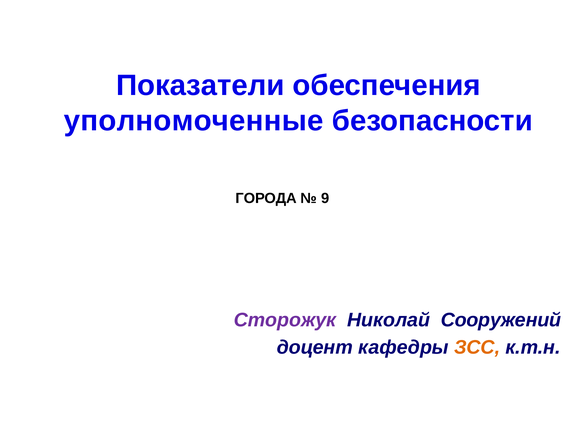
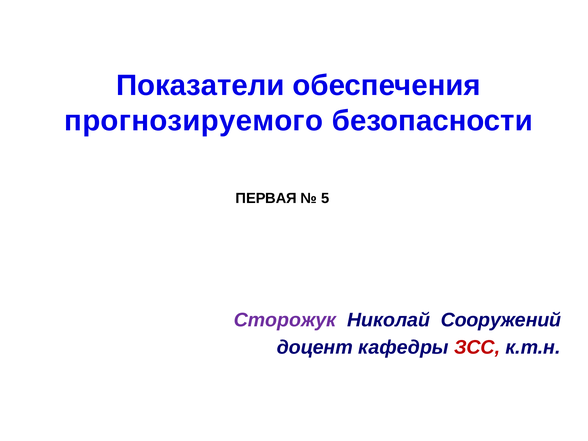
уполномоченные: уполномоченные -> прогнозируемого (194, 121)
ГОРОДА: ГОРОДА -> ПЕРВАЯ (266, 198)
9: 9 -> 5 (325, 198)
ЗСС colour: orange -> red (477, 347)
